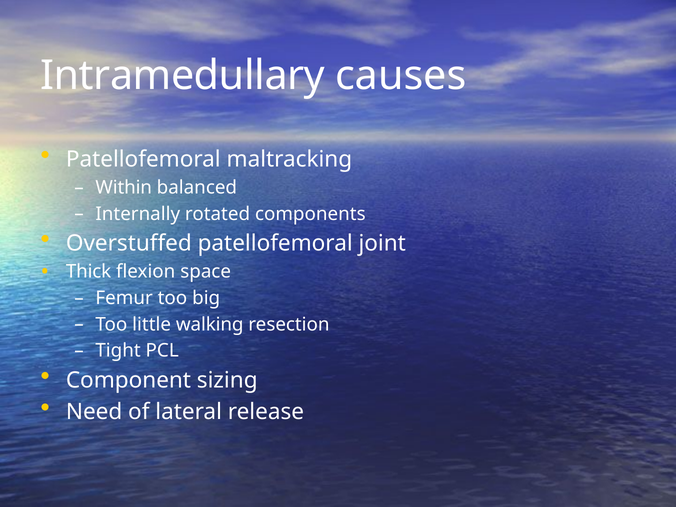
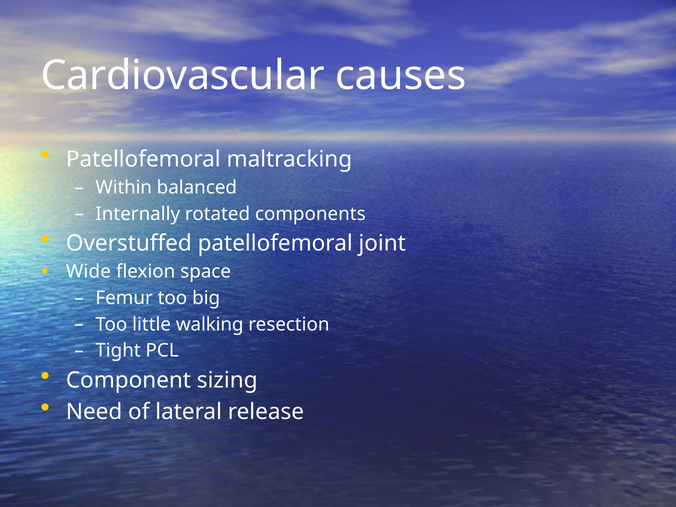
Intramedullary: Intramedullary -> Cardiovascular (183, 76)
Thick: Thick -> Wide (88, 272)
